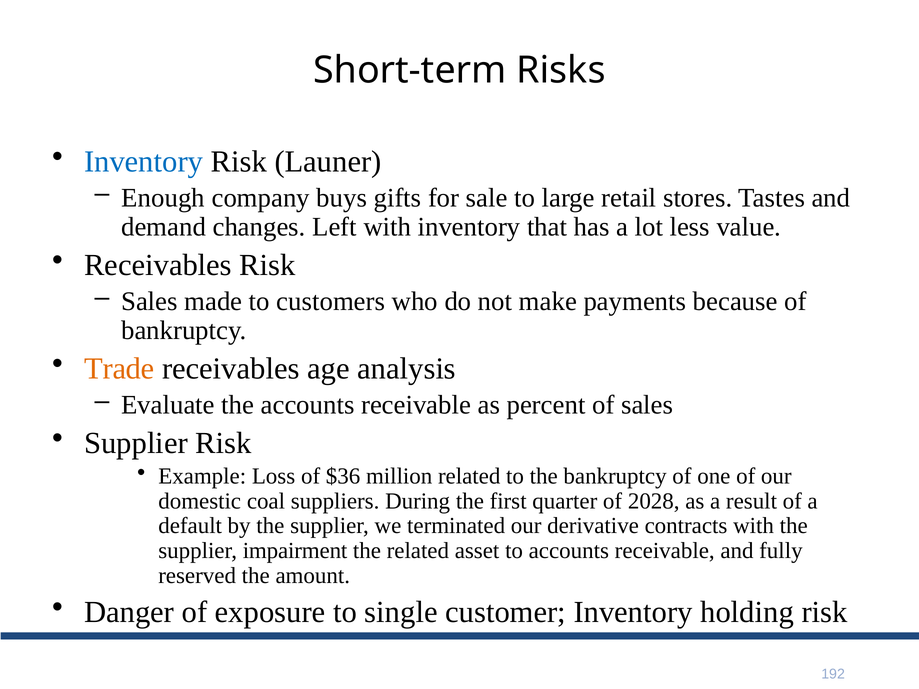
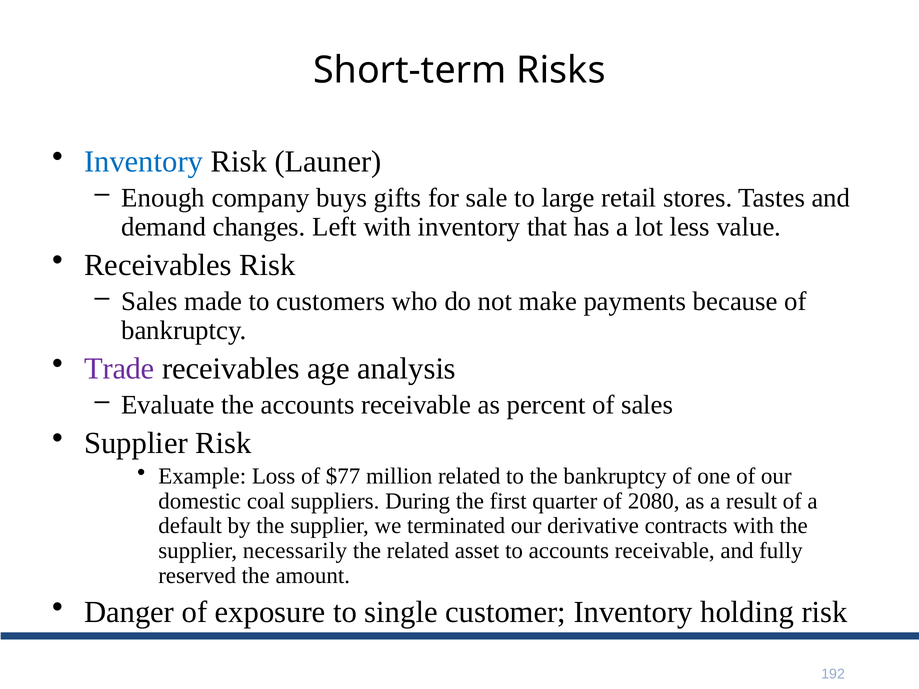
Trade colour: orange -> purple (119, 369)
$36: $36 -> $77 (343, 476)
2028: 2028 -> 2080 (654, 501)
impairment: impairment -> necessarily (295, 551)
